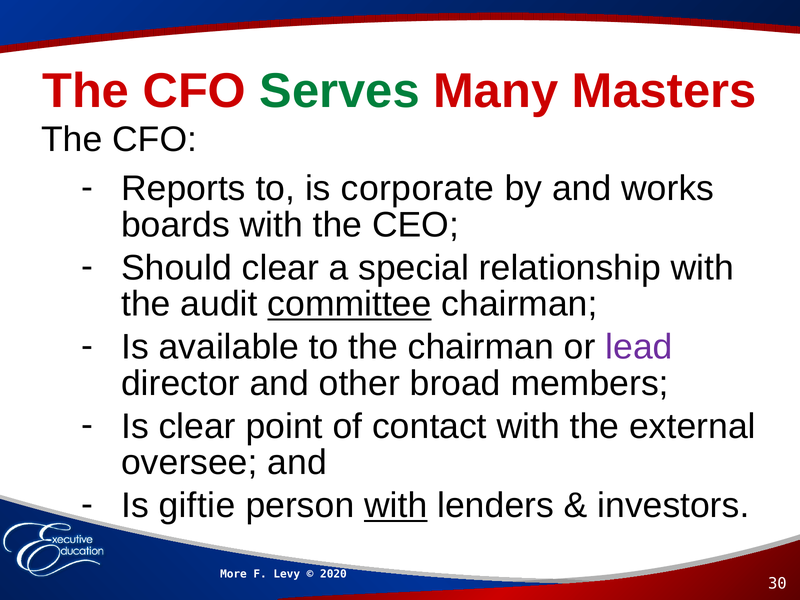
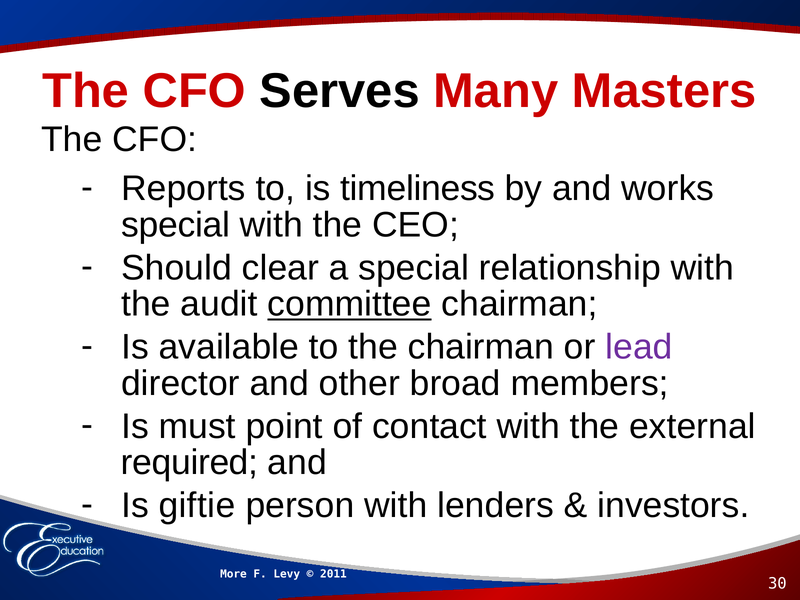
Serves colour: green -> black (340, 91)
corporate: corporate -> timeliness (418, 189)
boards: boards -> special (176, 225)
Is clear: clear -> must (197, 426)
oversee: oversee -> required (190, 463)
with underline: present -> none (396, 506)
2020: 2020 -> 2011 (333, 574)
